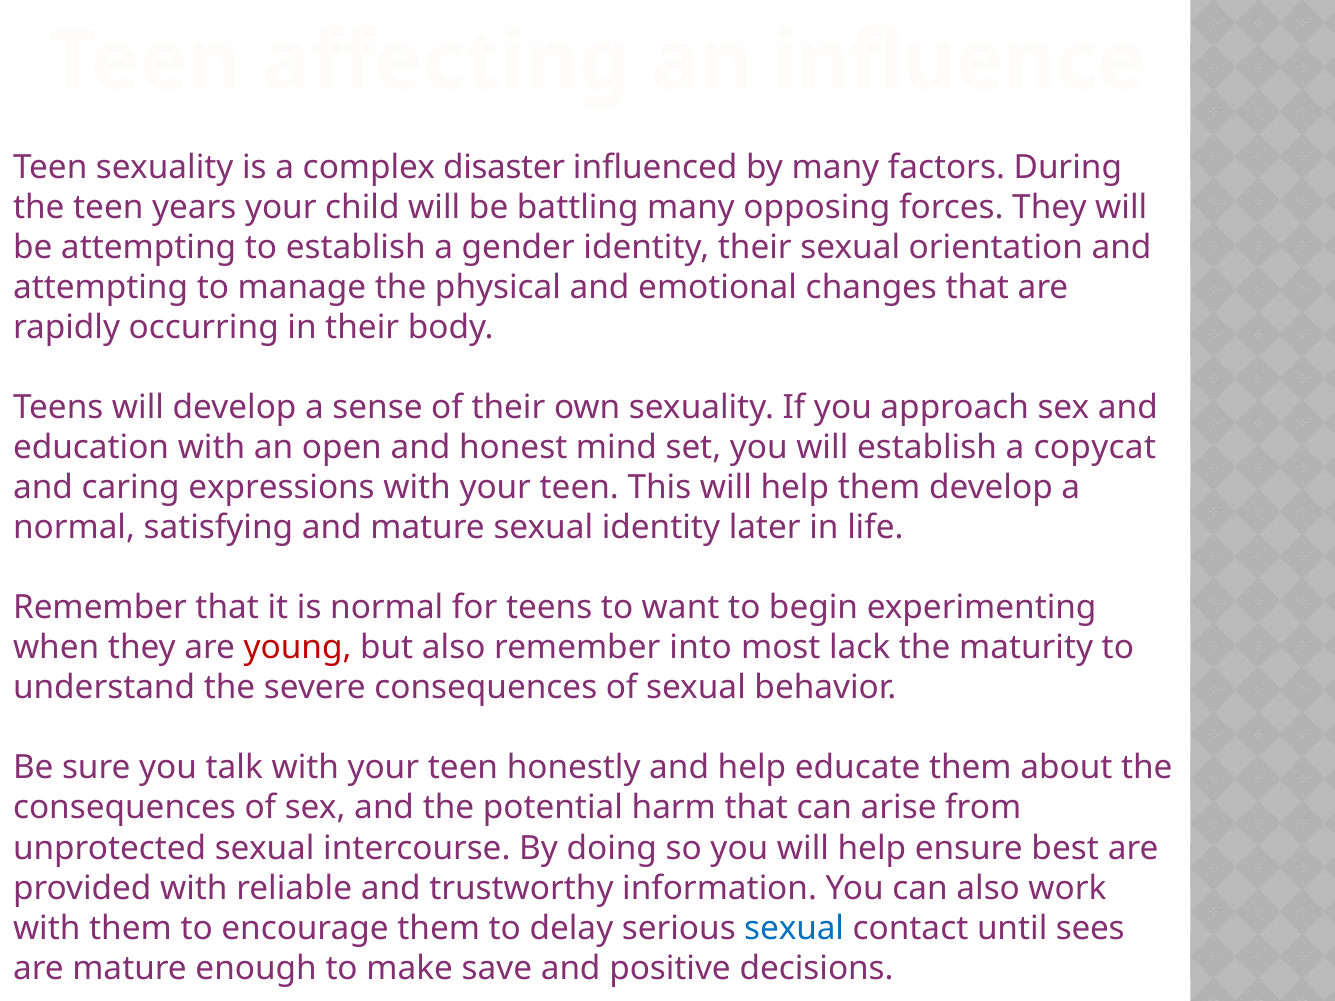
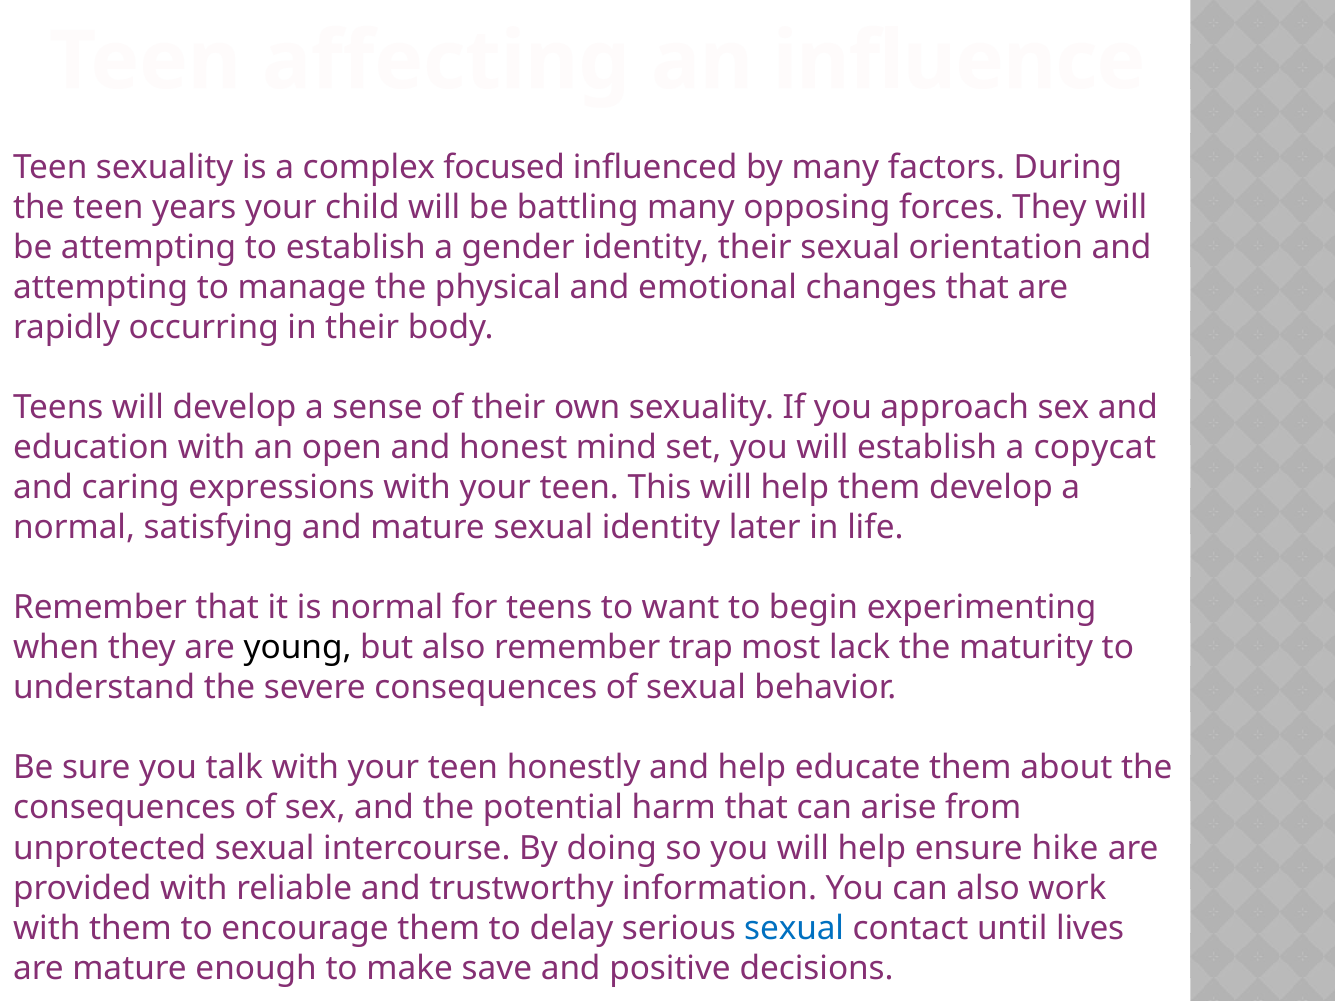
disaster: disaster -> focused (504, 167)
young colour: red -> black (298, 648)
into: into -> trap (701, 648)
best: best -> hike (1065, 848)
sees: sees -> lives (1090, 928)
